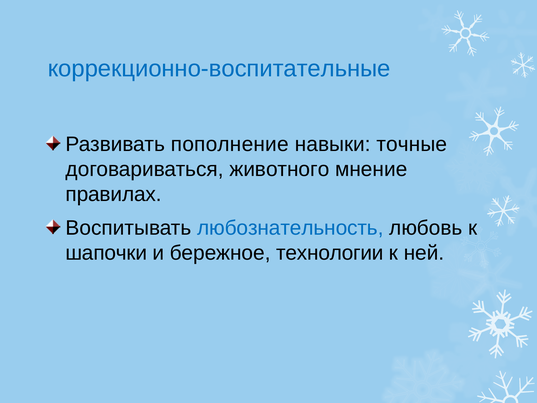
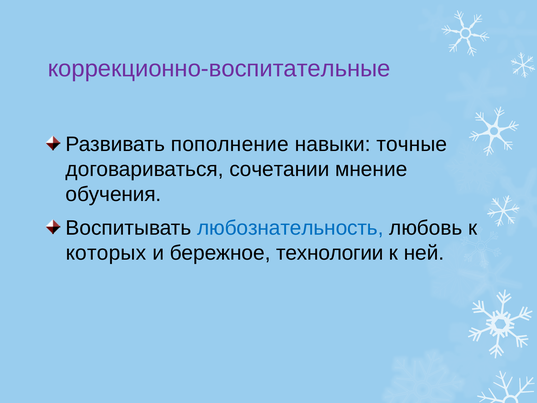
коррекционно-воспитательные colour: blue -> purple (219, 68)
животного: животного -> сочетании (279, 169)
правилах: правилах -> обучения (114, 194)
шапочки: шапочки -> которых (106, 253)
